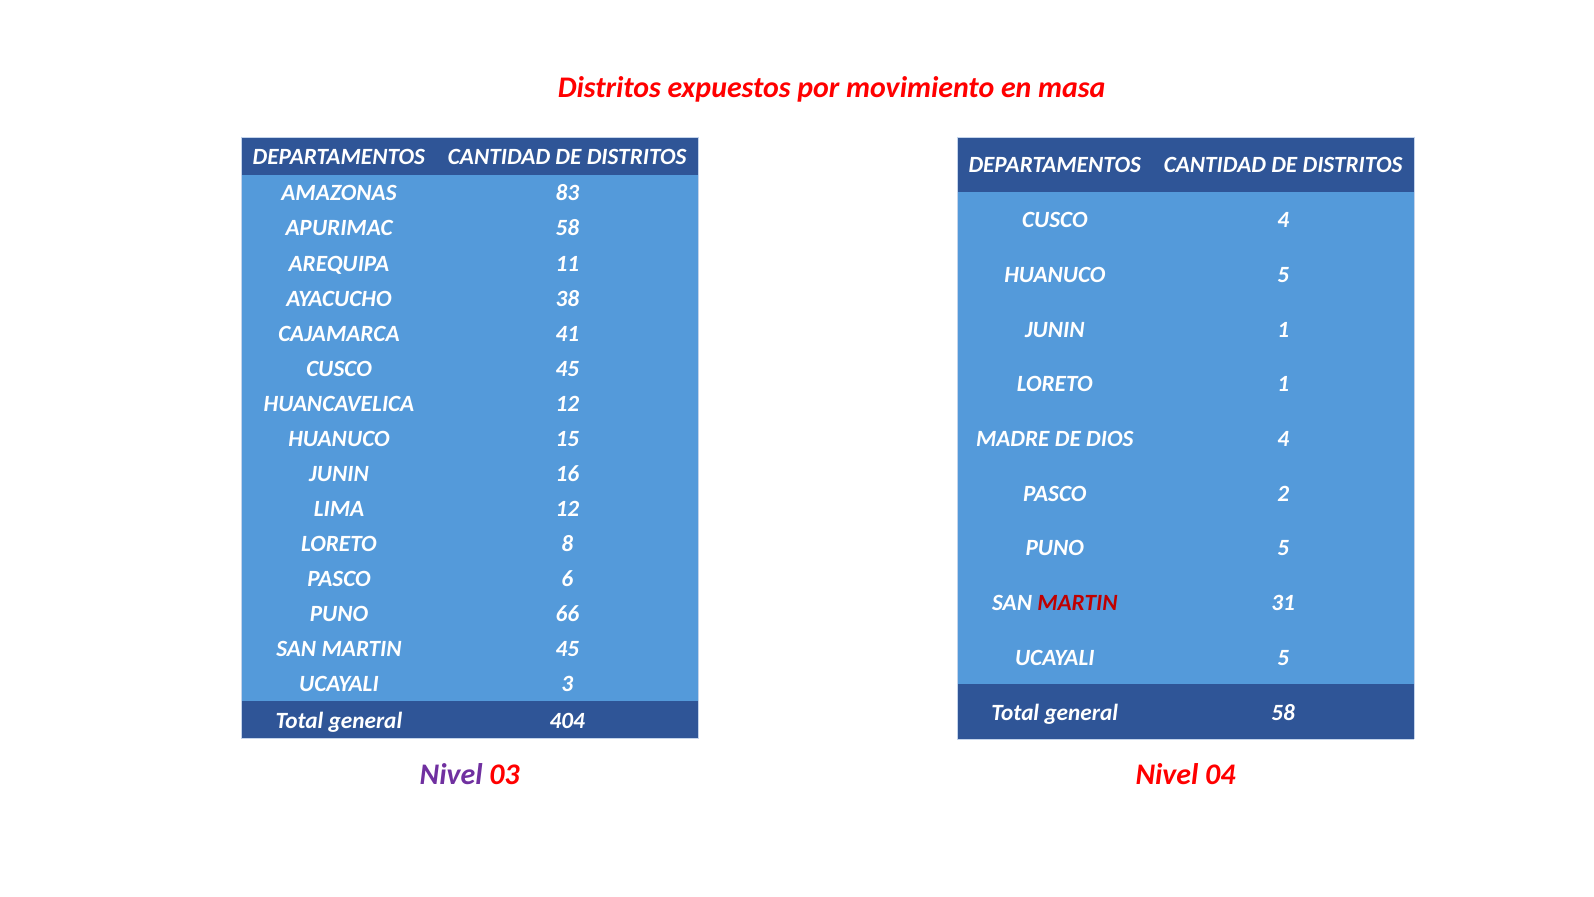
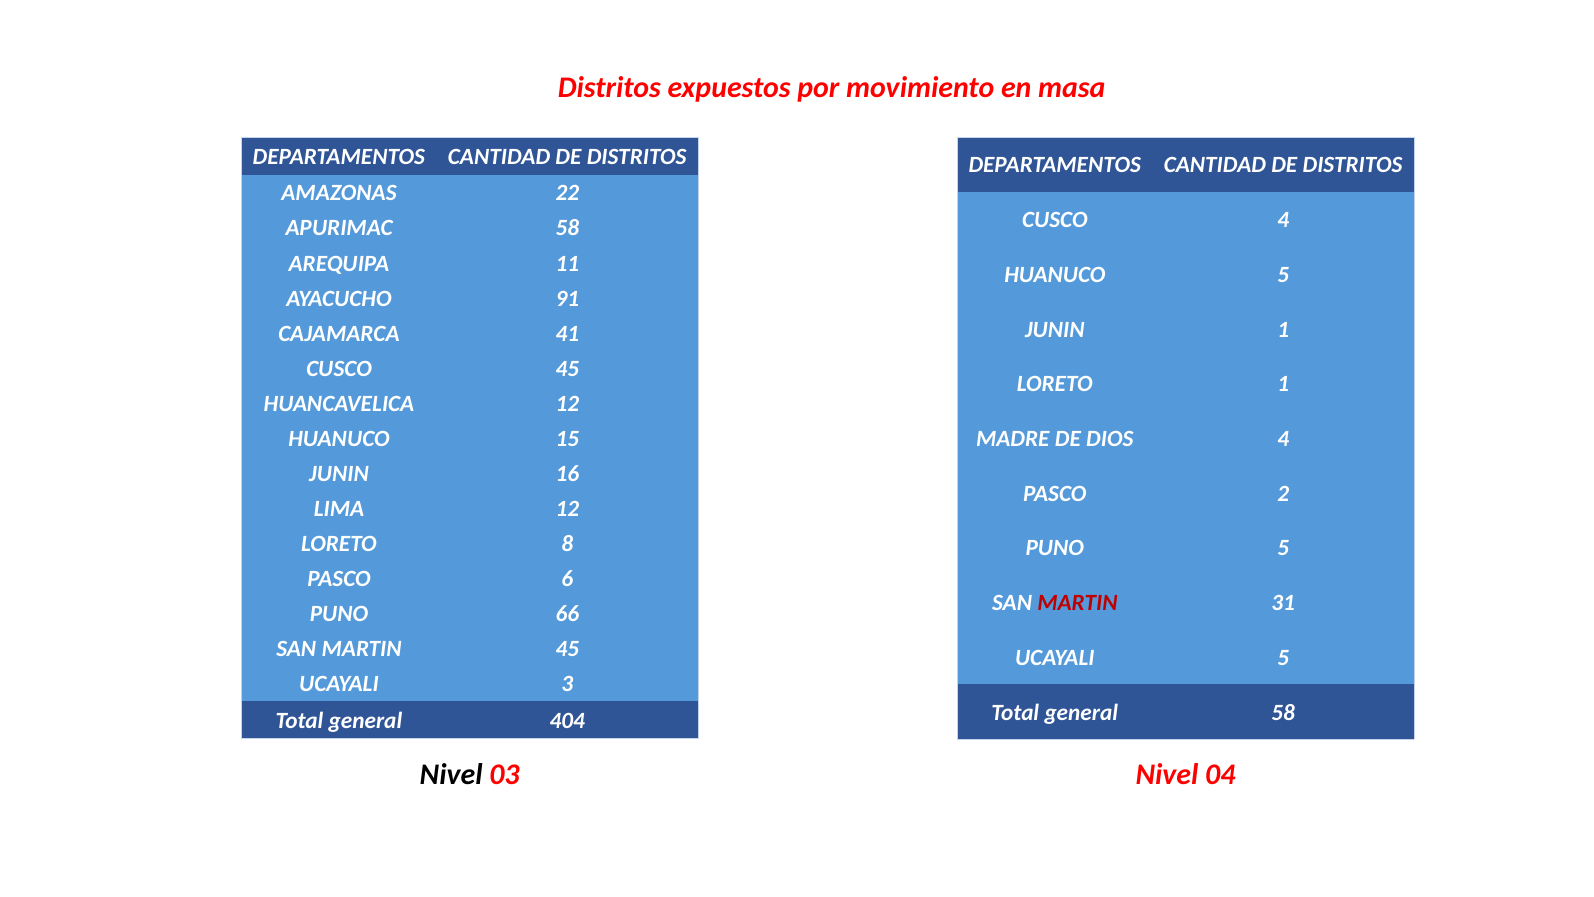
83: 83 -> 22 (567, 193)
38: 38 -> 91 (567, 298)
Nivel colour: purple -> black (451, 775)
